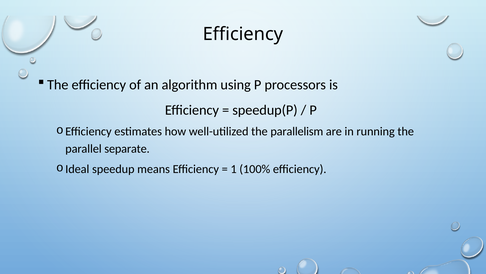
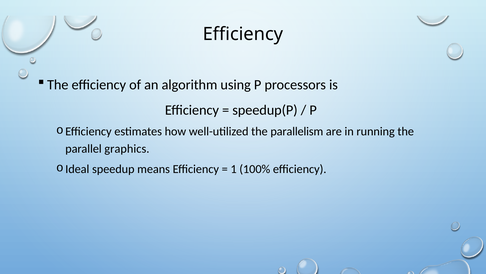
separate: separate -> graphics (127, 149)
